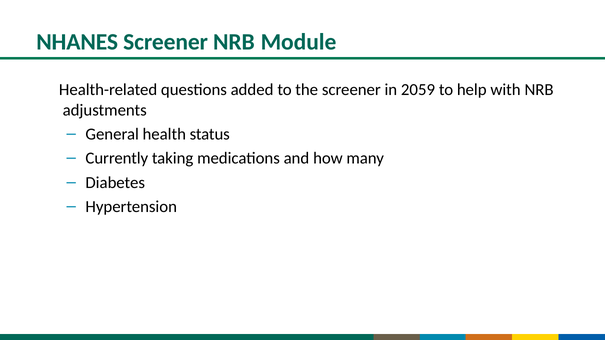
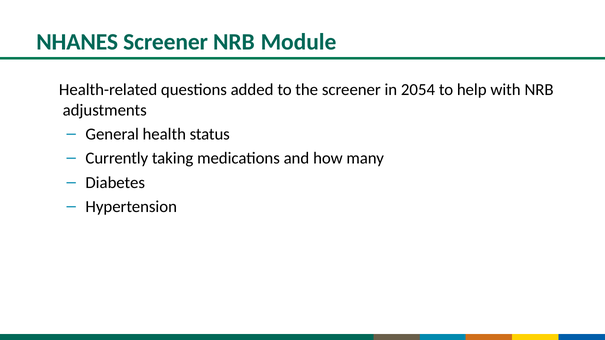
2059: 2059 -> 2054 (418, 90)
